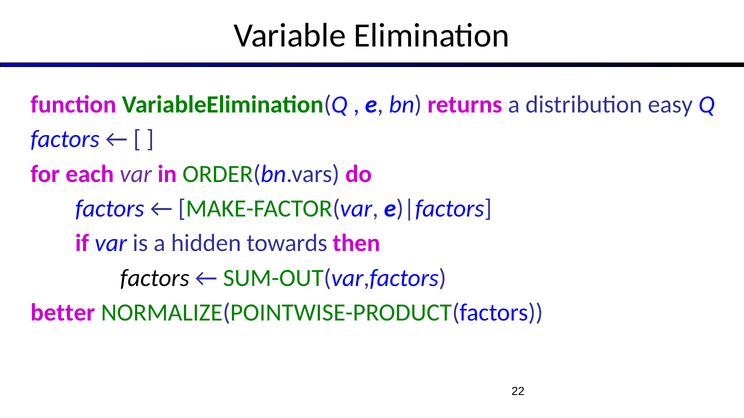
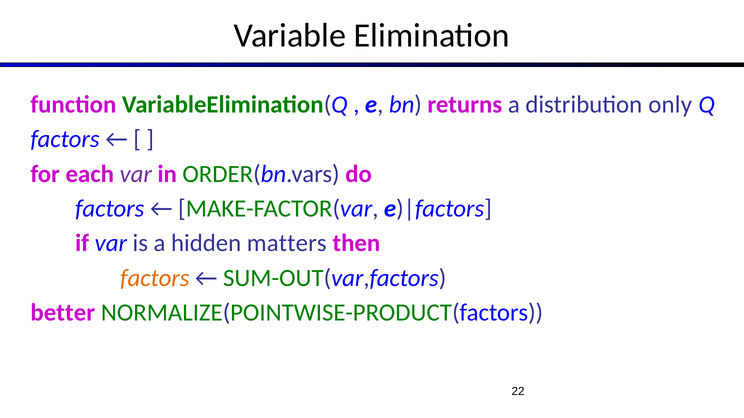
easy: easy -> only (670, 105)
towards: towards -> matters (287, 244)
factors colour: black -> orange (155, 278)
